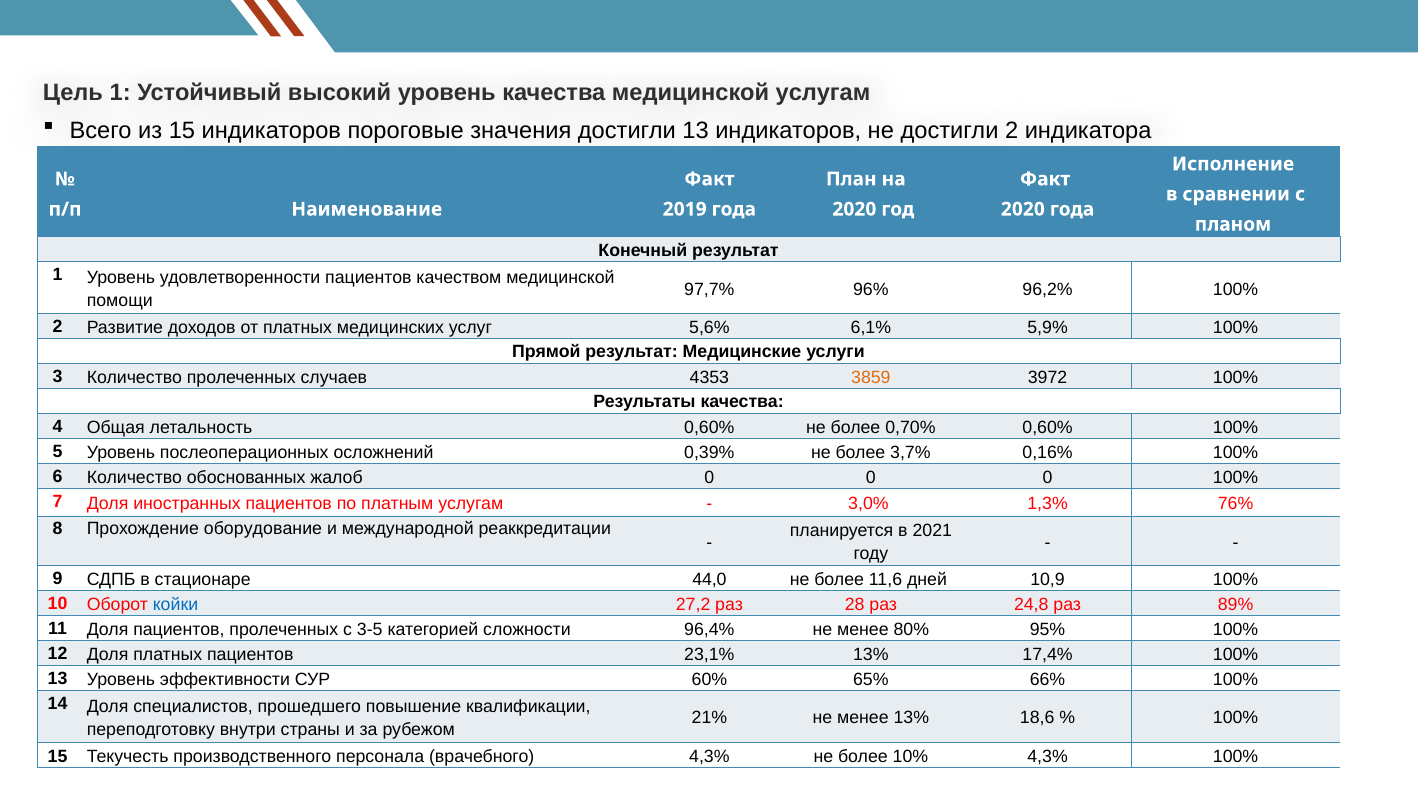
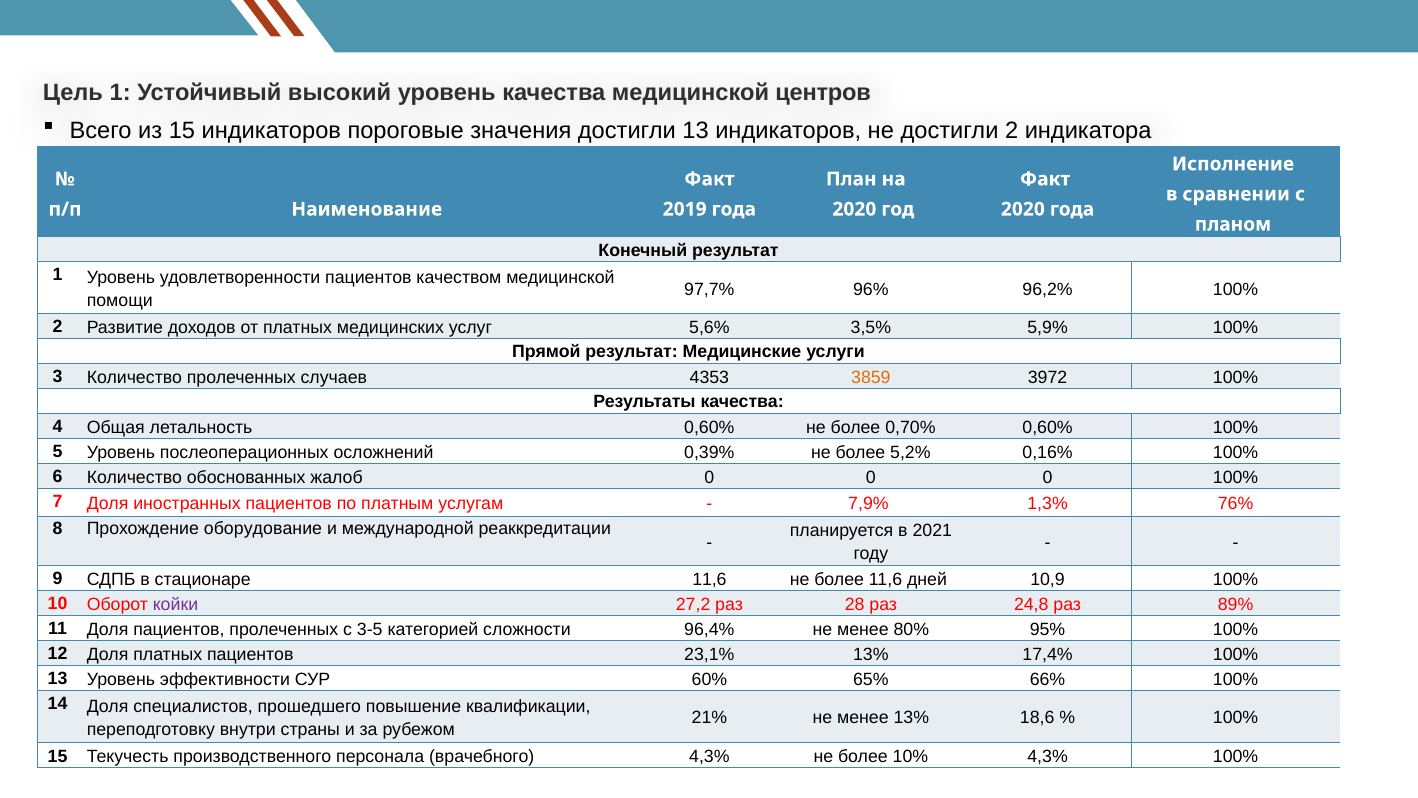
медицинской услугам: услугам -> центров (823, 92)
6,1%: 6,1% -> 3,5% (871, 328)
3,7%: 3,7% -> 5,2% (910, 453)
3,0%: 3,0% -> 7,9% (868, 504)
стационаре 44,0: 44,0 -> 11,6 (709, 579)
койки colour: blue -> purple (176, 604)
